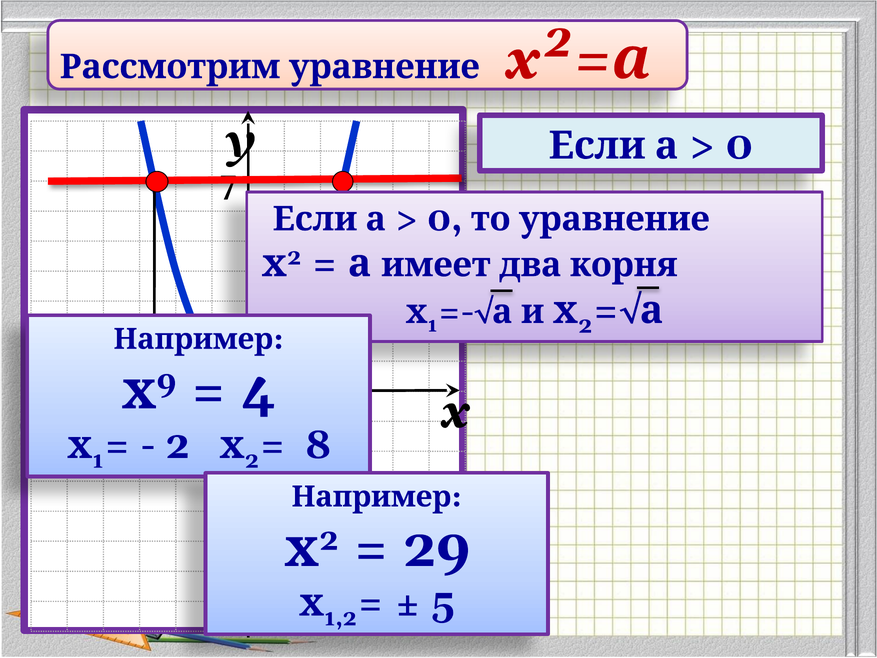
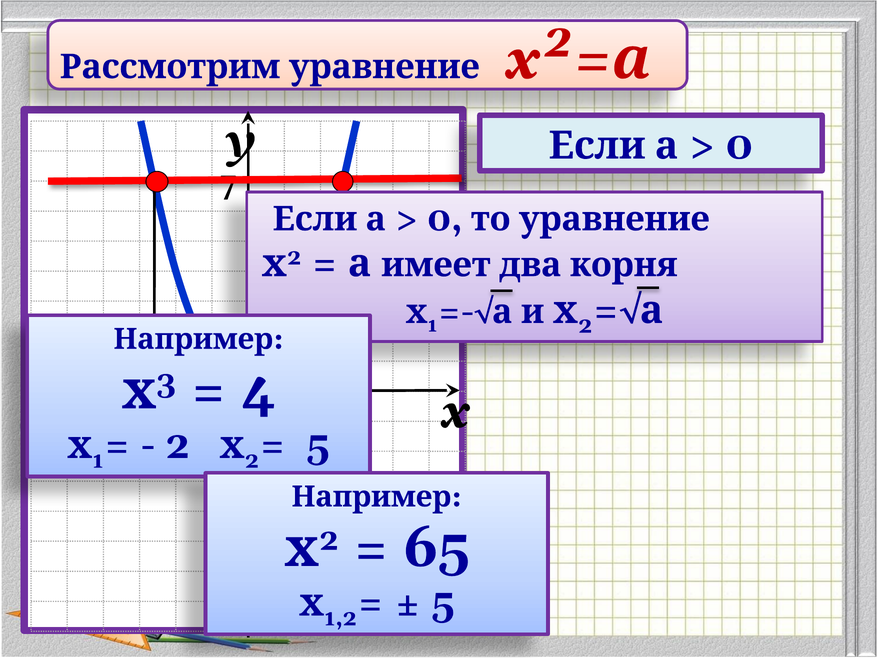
9: 9 -> 3 (166, 382)
8: 8 -> 5 (318, 445)
29: 29 -> 65 (437, 548)
